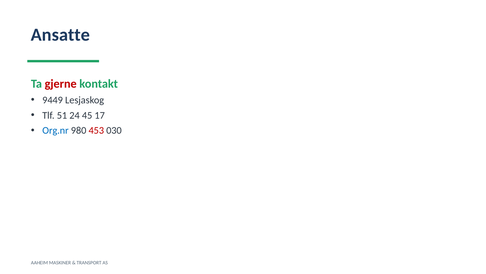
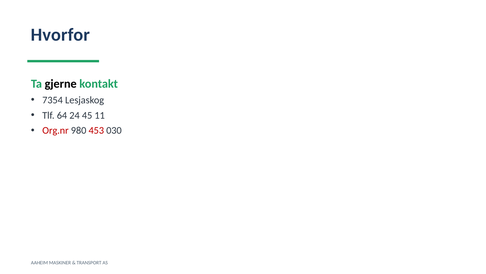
Ansatte: Ansatte -> Hvorfor (60, 35)
gjerne colour: red -> black (61, 84)
9449: 9449 -> 7354 (53, 100)
51: 51 -> 64 (62, 115)
17: 17 -> 11 (100, 115)
Org.nr colour: blue -> red (55, 130)
